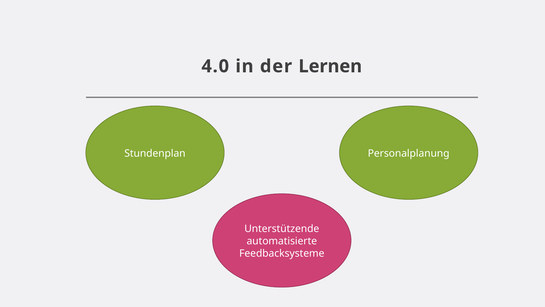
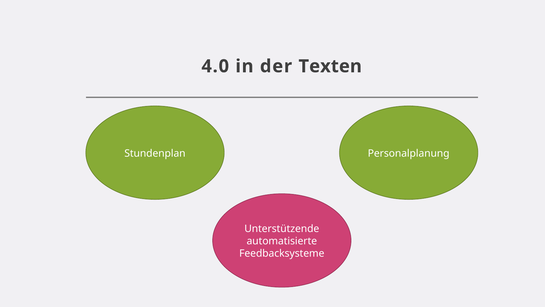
Lernen: Lernen -> Texten (330, 66)
